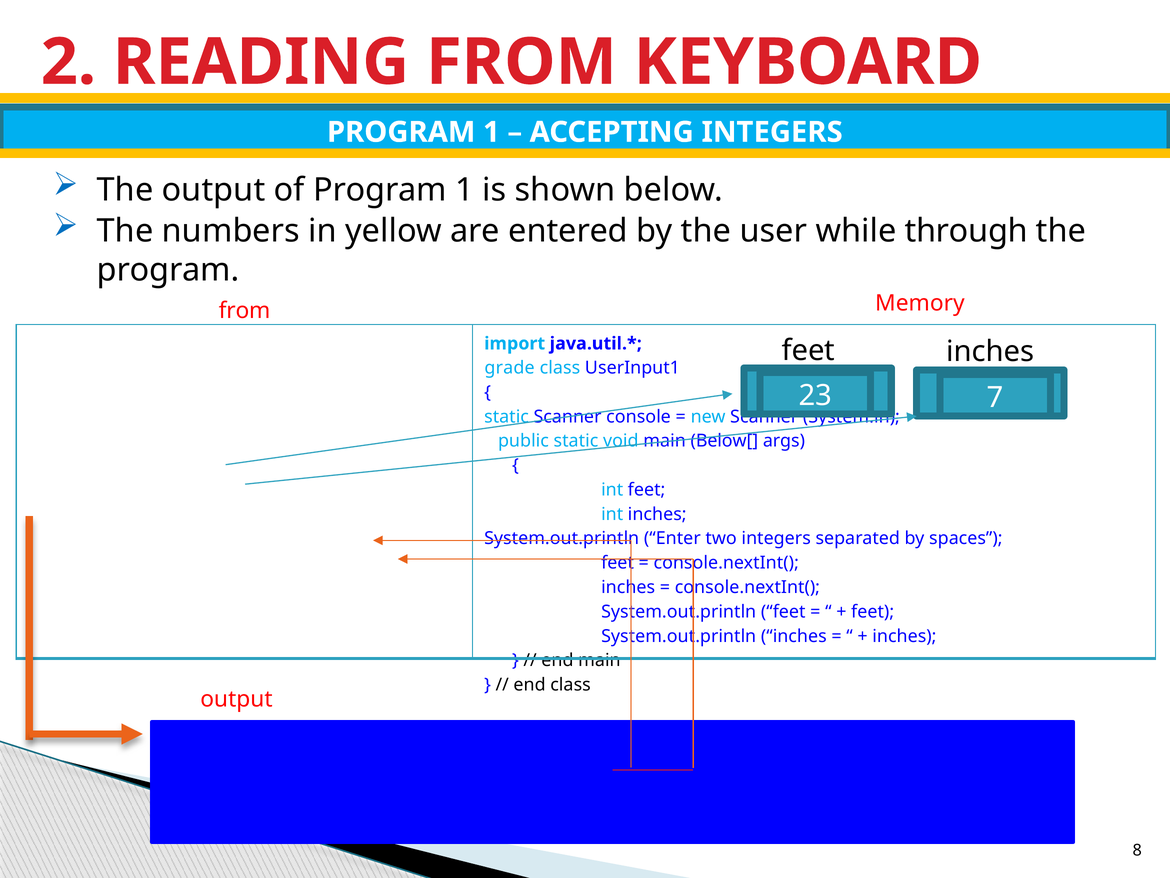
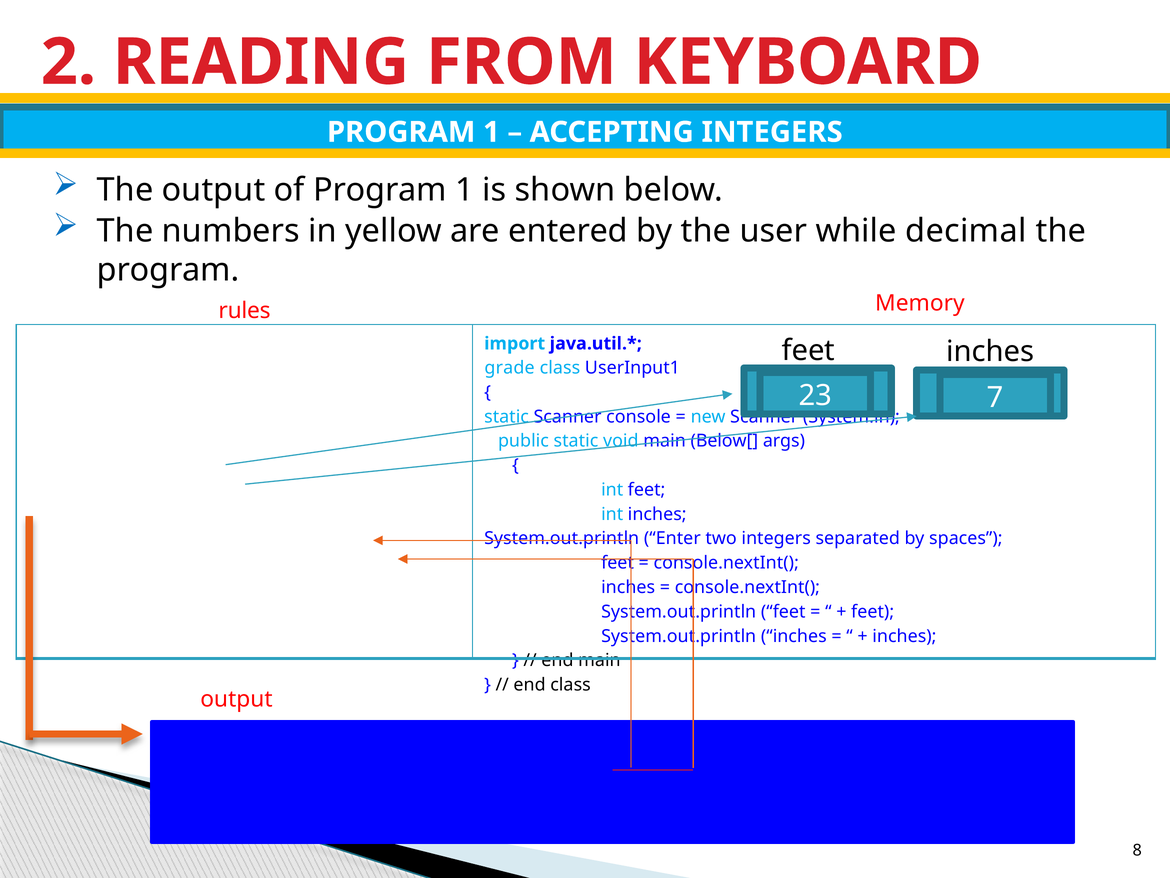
through: through -> decimal (966, 231)
from: from -> rules (245, 310)
